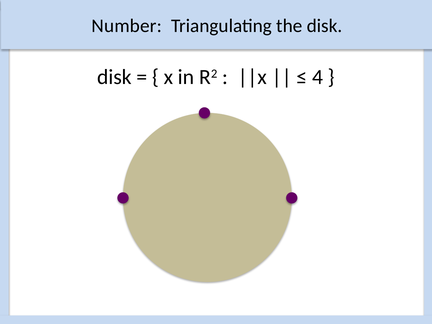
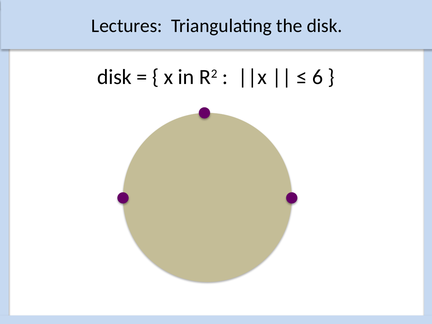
Number: Number -> Lectures (127, 26)
4: 4 -> 6 (318, 77)
